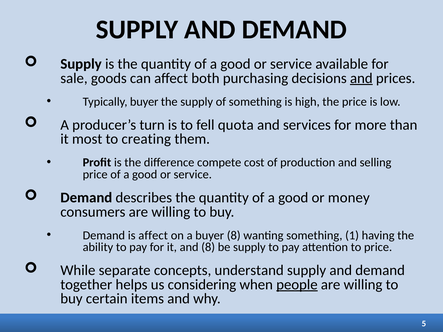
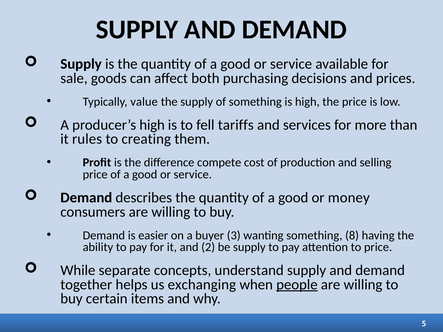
and underline: present -> none (361, 78)
Typically buyer: buyer -> value (144, 102)
producer’s turn: turn -> high (152, 125)
quota: quota -> tariffs (236, 125)
most: most -> rules (87, 139)
is affect: affect -> easier (153, 236)
buyer 8: 8 -> 3 (234, 236)
1: 1 -> 8 (352, 236)
and 8: 8 -> 2 (208, 247)
considering: considering -> exchanging (202, 285)
